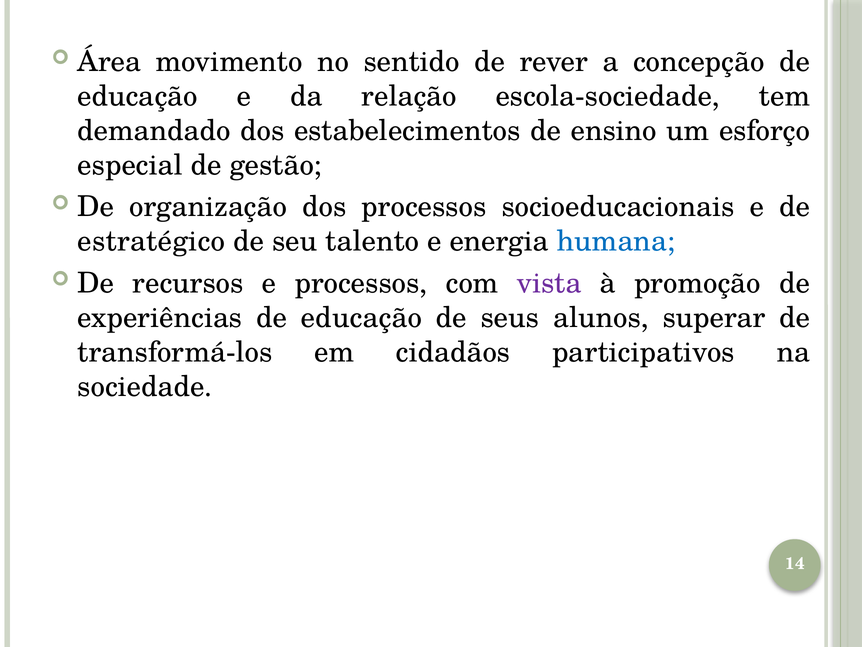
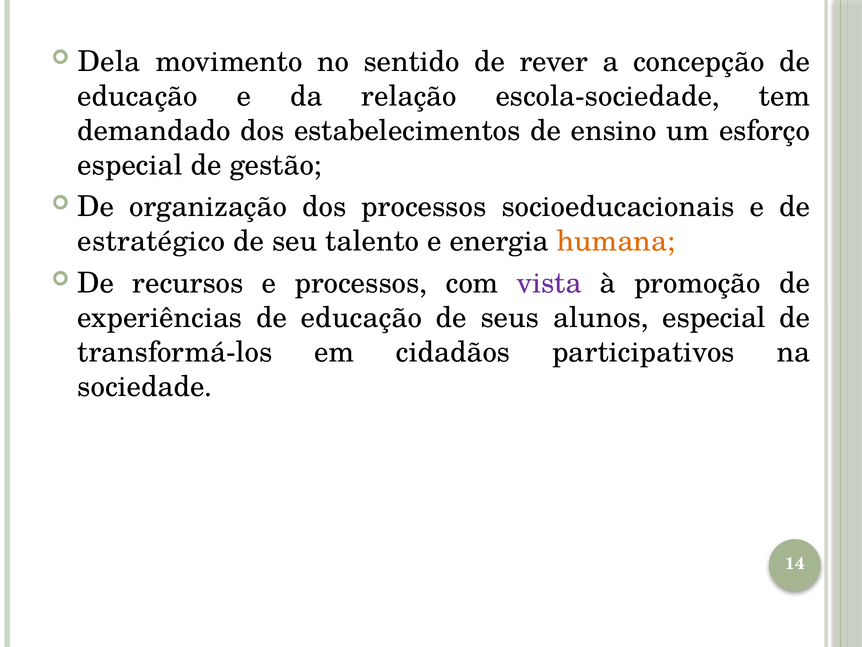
Área: Área -> Dela (109, 62)
humana colour: blue -> orange (616, 241)
alunos superar: superar -> especial (714, 317)
